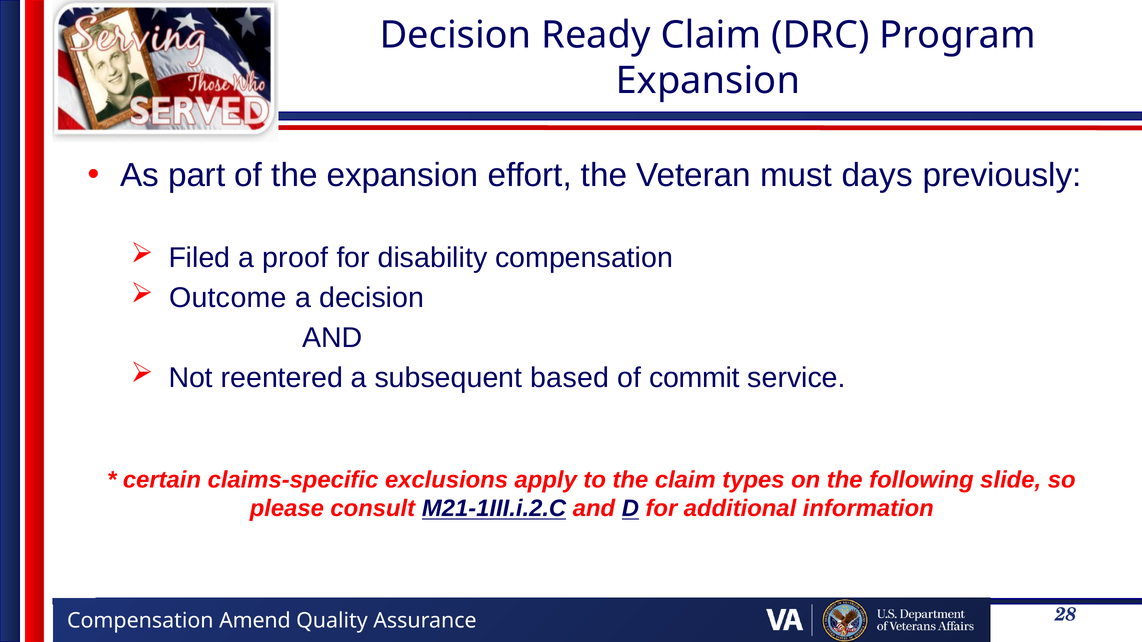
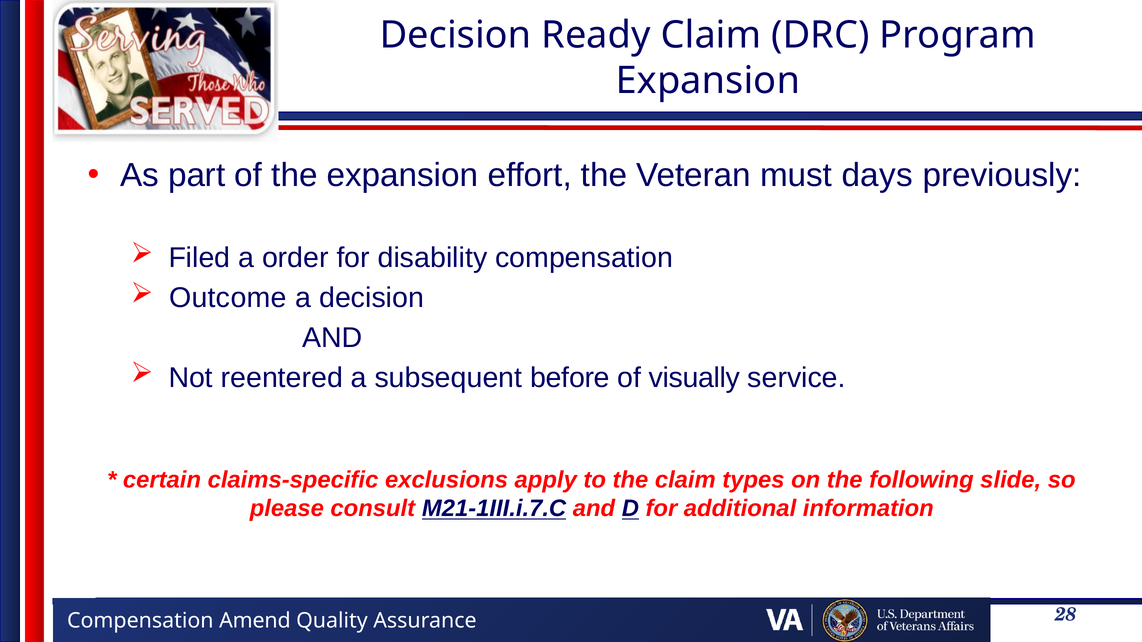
proof: proof -> order (295, 258)
based: based -> before (570, 378)
commit: commit -> visually (694, 378)
M21-1III.i.2.C: M21-1III.i.2.C -> M21-1III.i.7.C (494, 509)
